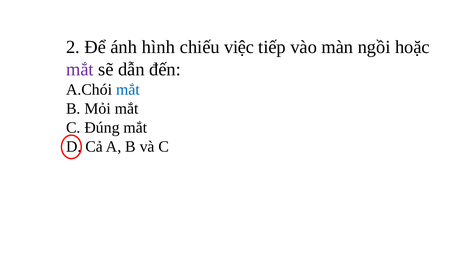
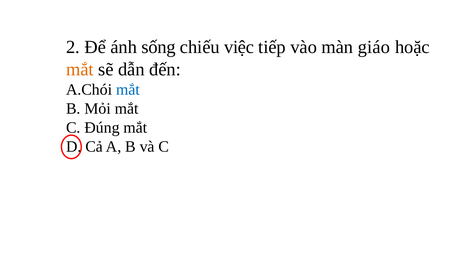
hình: hình -> sống (159, 47)
ngồi: ngồi -> giáo (374, 47)
mắt colour: purple -> orange (80, 69)
